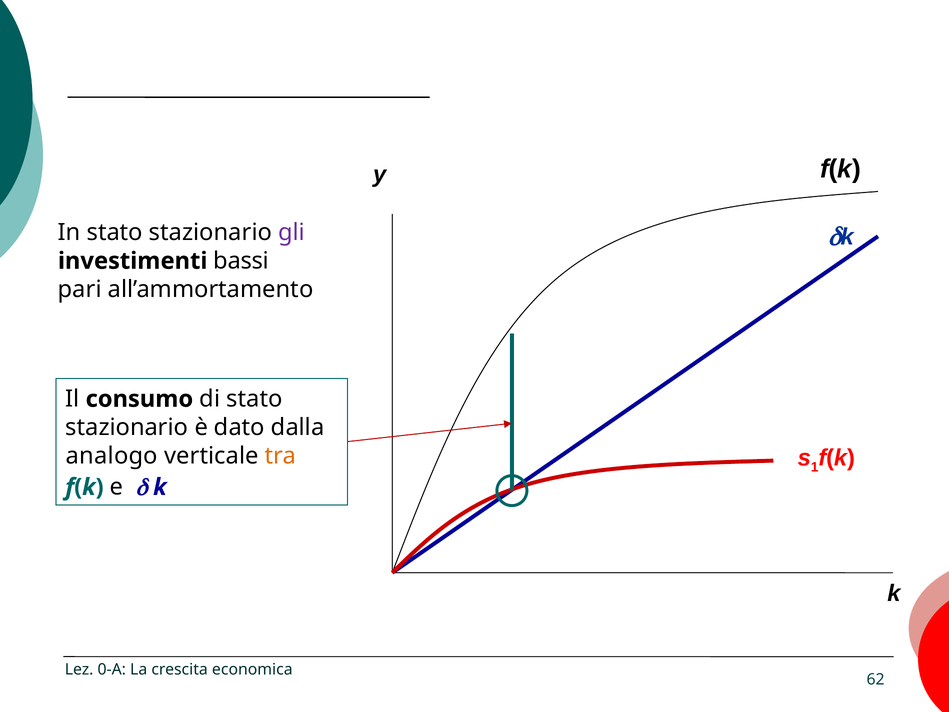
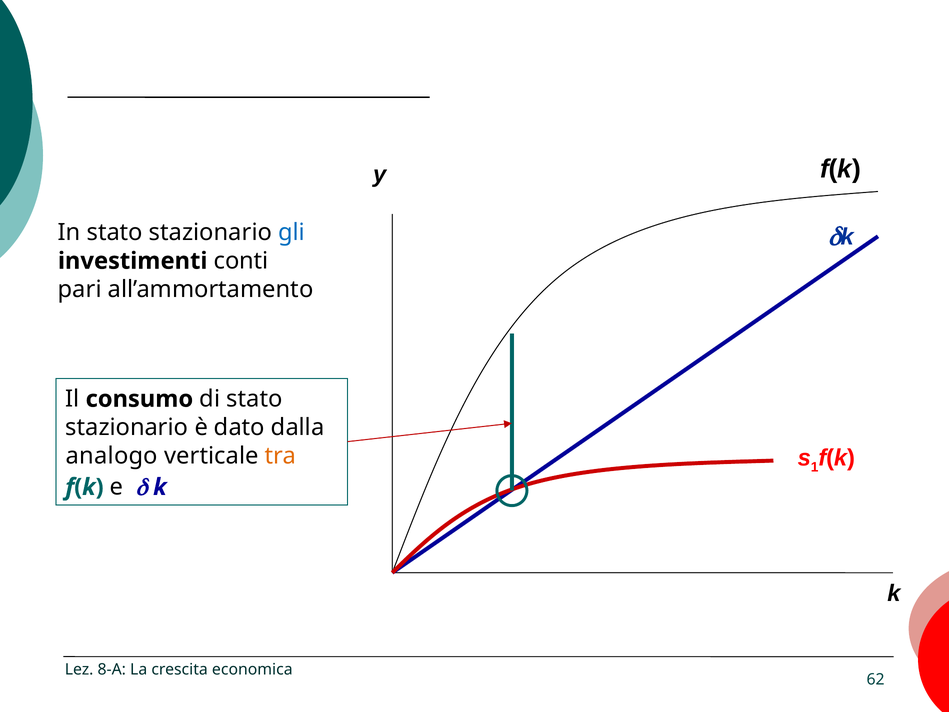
gli colour: purple -> blue (291, 232)
bassi: bassi -> conti (241, 261)
0-A: 0-A -> 8-A (112, 669)
